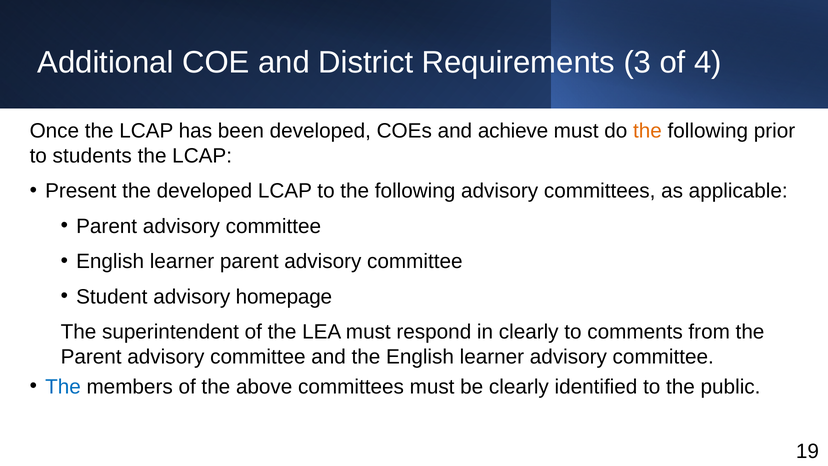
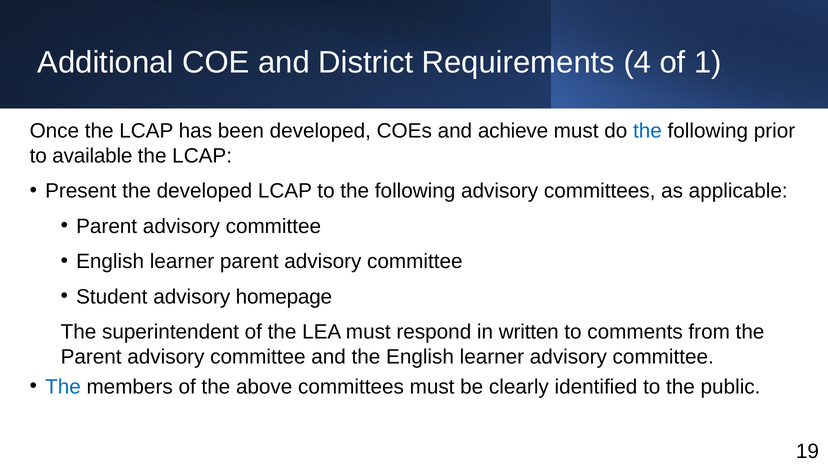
3: 3 -> 4 (637, 62)
4: 4 -> 1 (708, 62)
the colour: orange -> blue (647, 131)
students: students -> available (92, 156)
in clearly: clearly -> written (529, 332)
